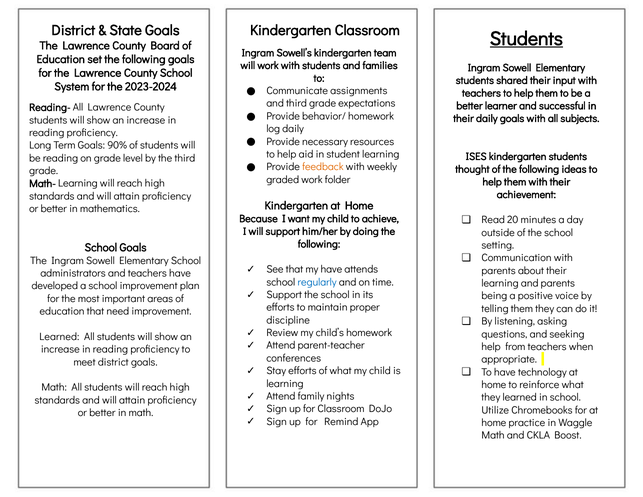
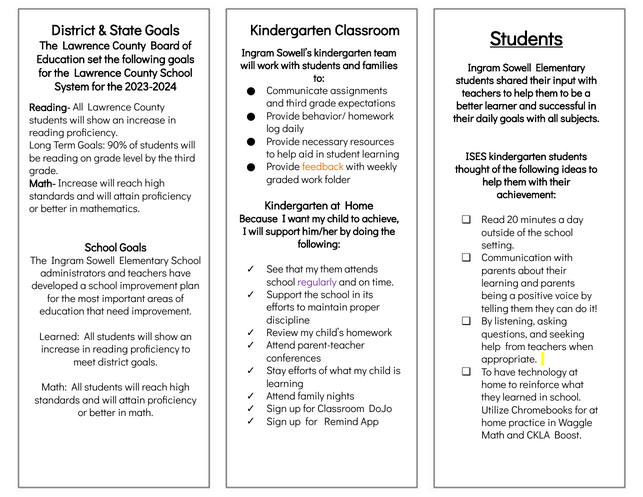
Math- Learning: Learning -> Increase (78, 183)
my have: have -> them (331, 269)
regularly colour: blue -> purple (317, 282)
